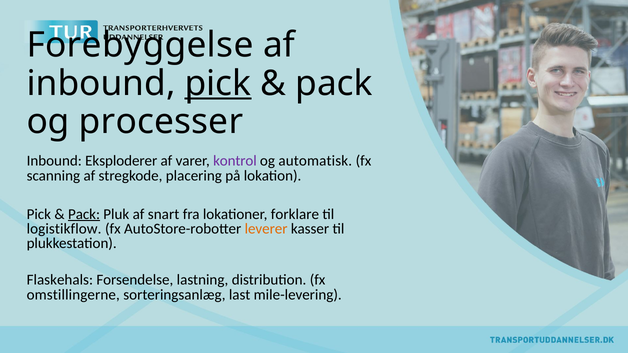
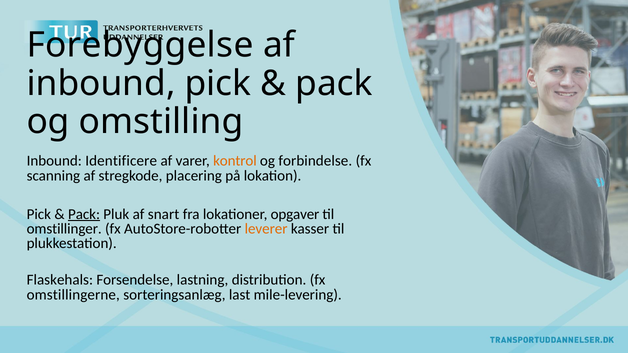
pick underline: present -> none (218, 83)
processer: processer -> omstilling (161, 122)
Eksploderer: Eksploderer -> Identificere (121, 161)
kontrol colour: purple -> orange (235, 161)
automatisk: automatisk -> forbindelse (315, 161)
forklare: forklare -> opgaver (295, 214)
logistikflow: logistikflow -> omstillinger (64, 229)
